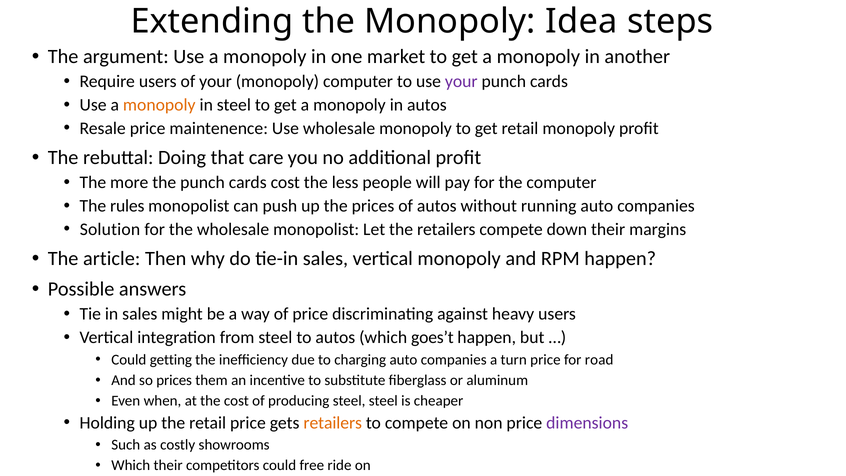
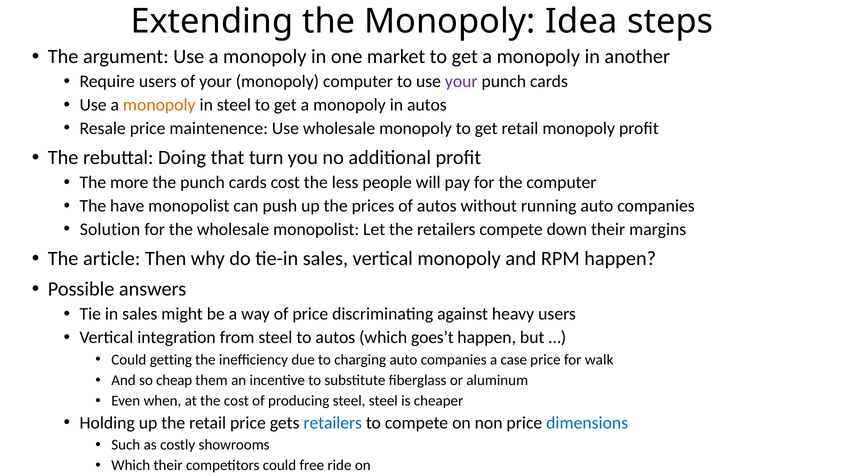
care: care -> turn (266, 158)
rules: rules -> have (127, 206)
turn: turn -> case (514, 360)
road: road -> walk (599, 360)
so prices: prices -> cheap (174, 380)
retailers colour: orange -> blue (333, 423)
dimensions colour: purple -> blue (587, 423)
